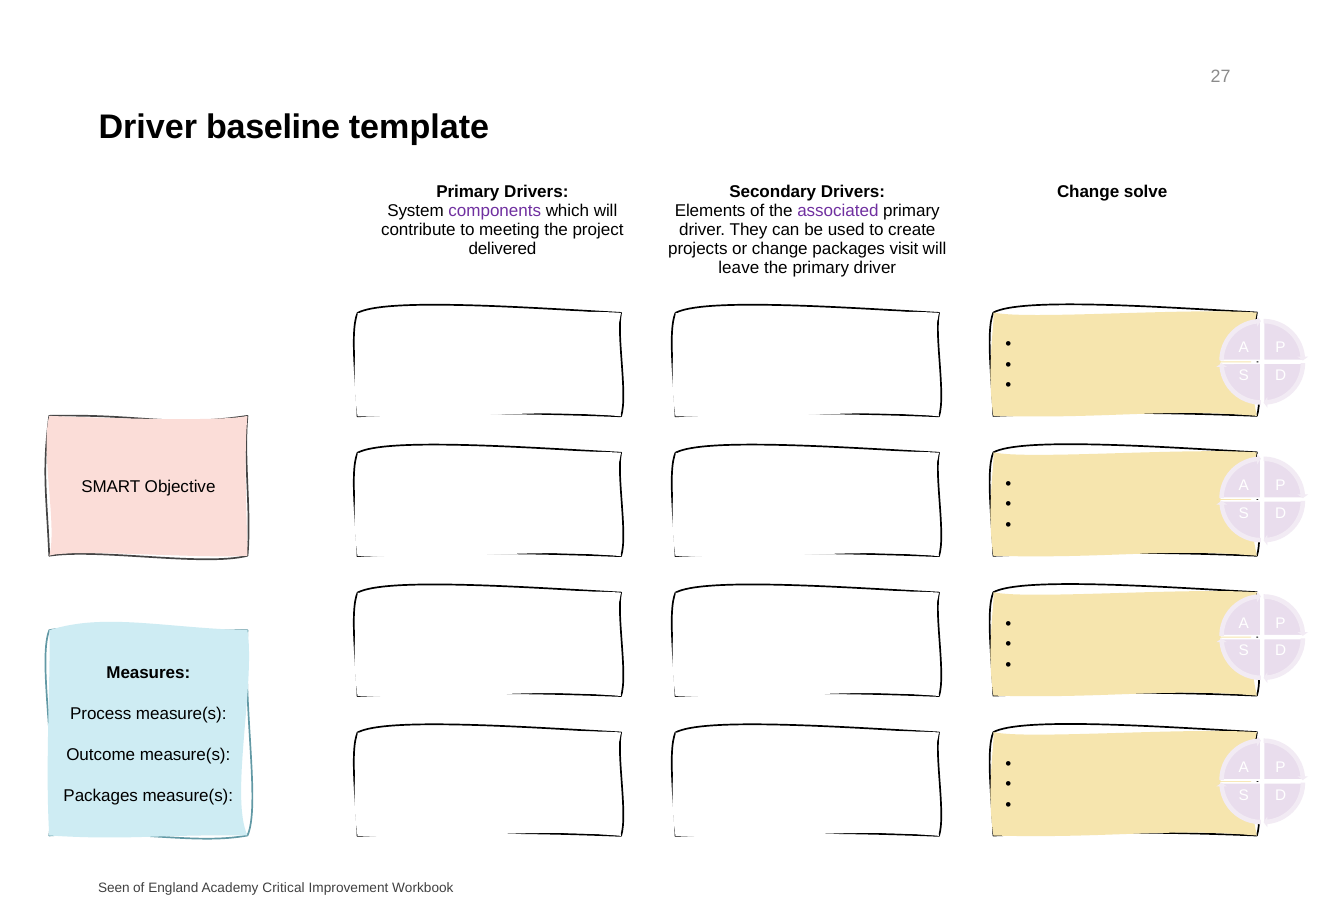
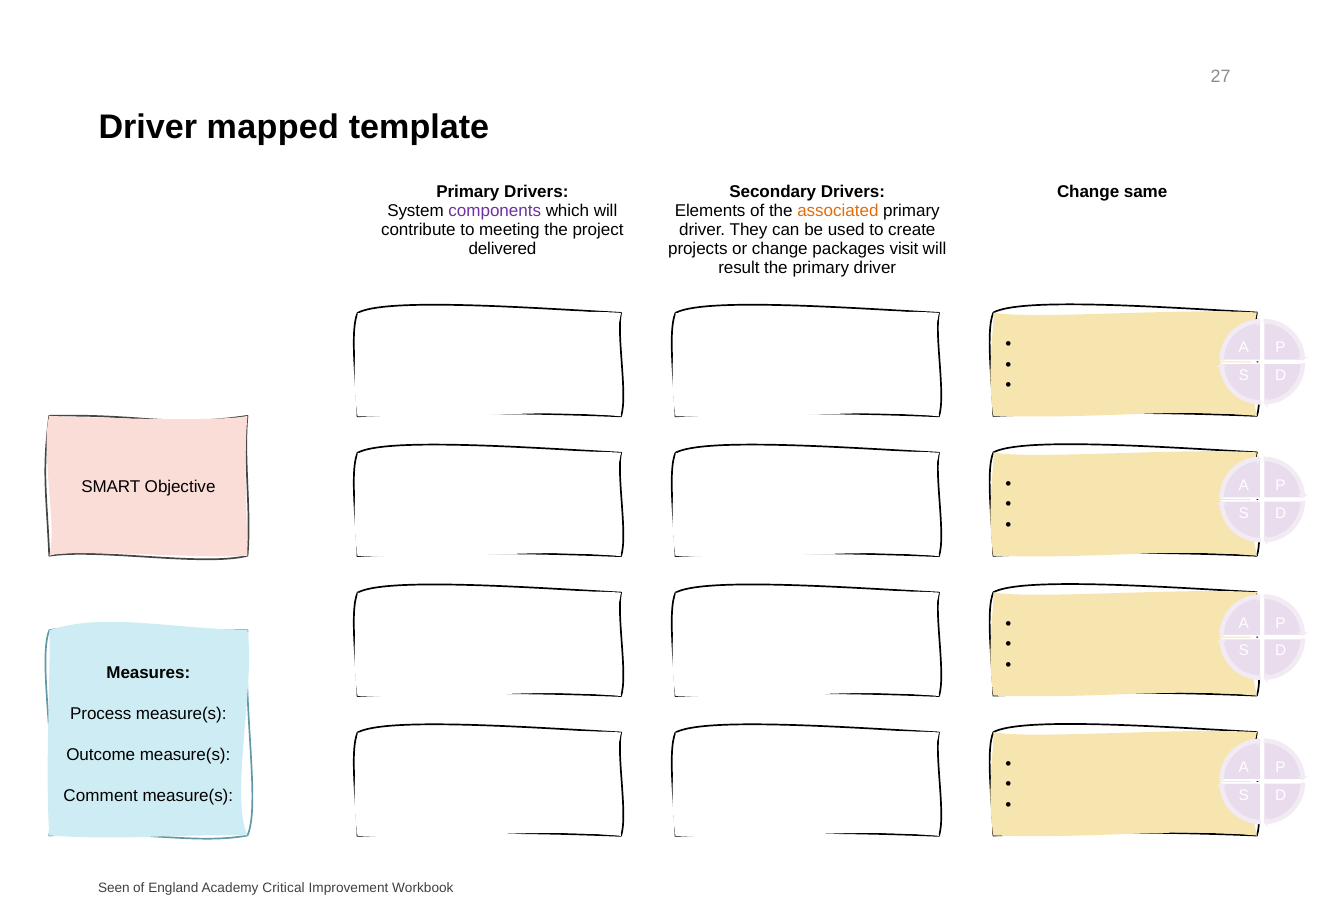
baseline: baseline -> mapped (273, 127)
solve: solve -> same (1146, 192)
associated colour: purple -> orange (838, 211)
leave: leave -> result (739, 268)
Packages: Packages -> Comment (101, 796)
